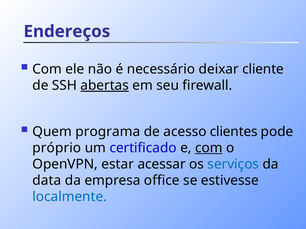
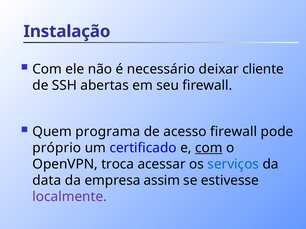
Endereços: Endereços -> Instalação (67, 32)
abertas underline: present -> none (105, 86)
acesso clientes: clientes -> firewall (234, 132)
estar: estar -> troca (118, 164)
office: office -> assim (162, 181)
localmente colour: blue -> purple (70, 197)
